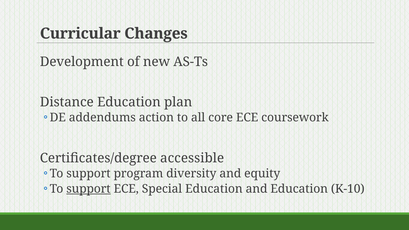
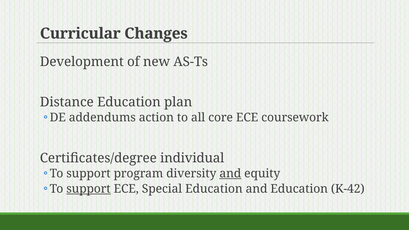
accessible: accessible -> individual (192, 158)
and underline: none -> present (230, 173)
K-10: K-10 -> K-42 (348, 189)
